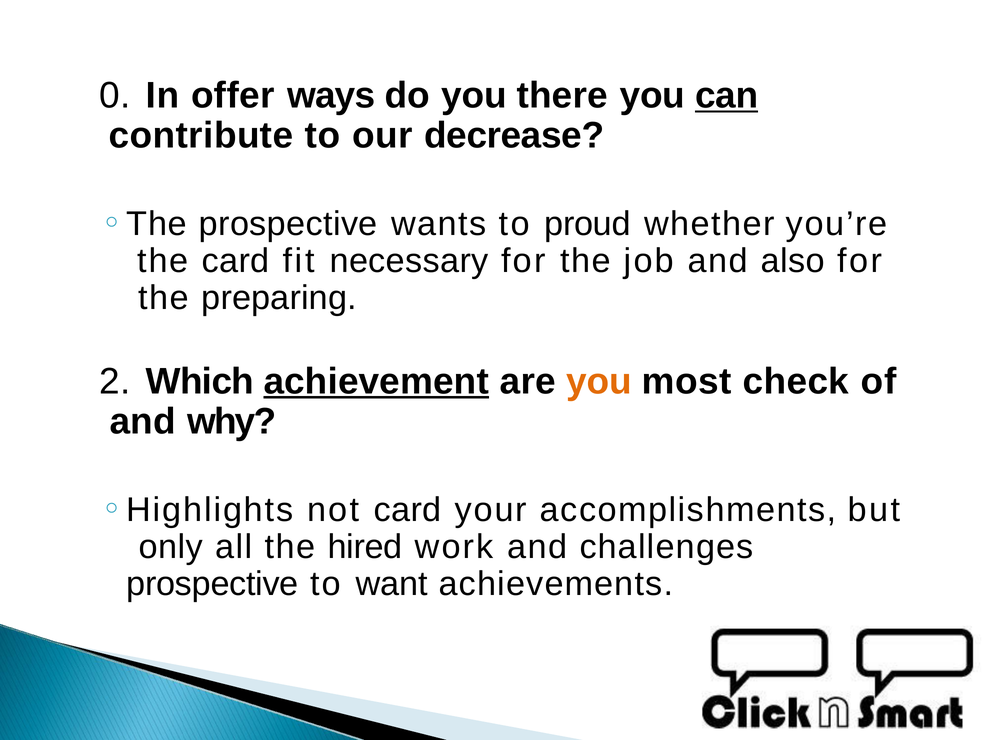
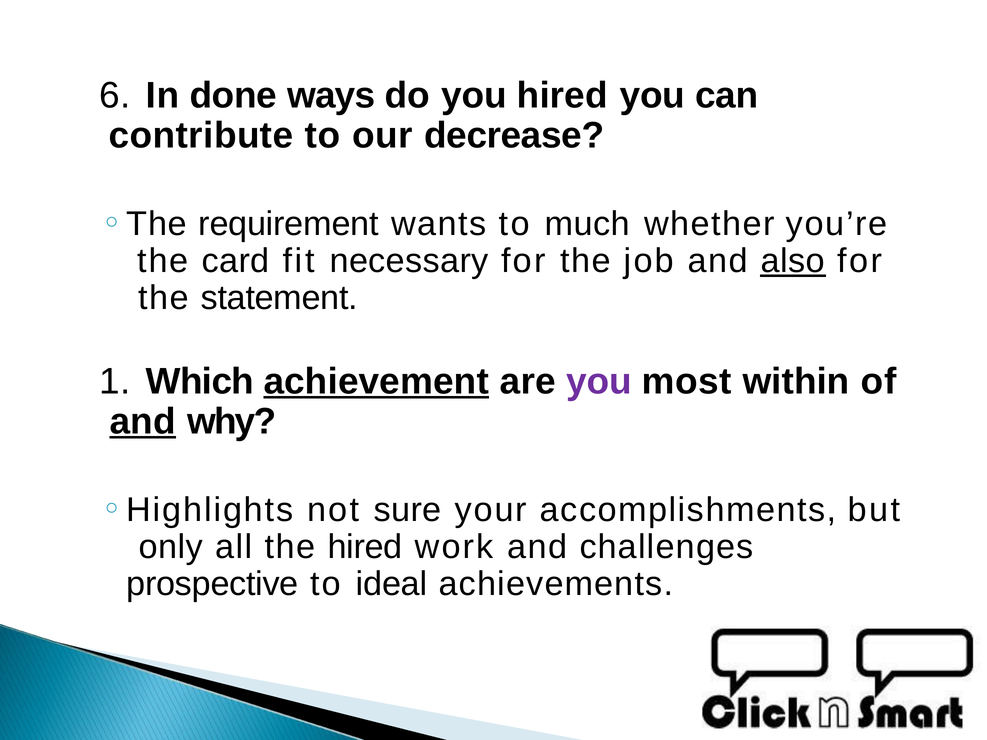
0: 0 -> 6 (115, 96)
offer: offer -> done (233, 96)
you there: there -> hired (562, 96)
can underline: present -> none (727, 96)
prospective: prospective -> requirement (289, 224)
proud: proud -> much (587, 224)
also underline: none -> present (793, 261)
preparing: preparing -> statement (279, 298)
2: 2 -> 1 (115, 381)
you colour: orange -> purple (599, 381)
check: check -> within (796, 381)
and underline: none -> present (143, 422)
not card: card -> sure (408, 510)
want: want -> ideal (392, 584)
